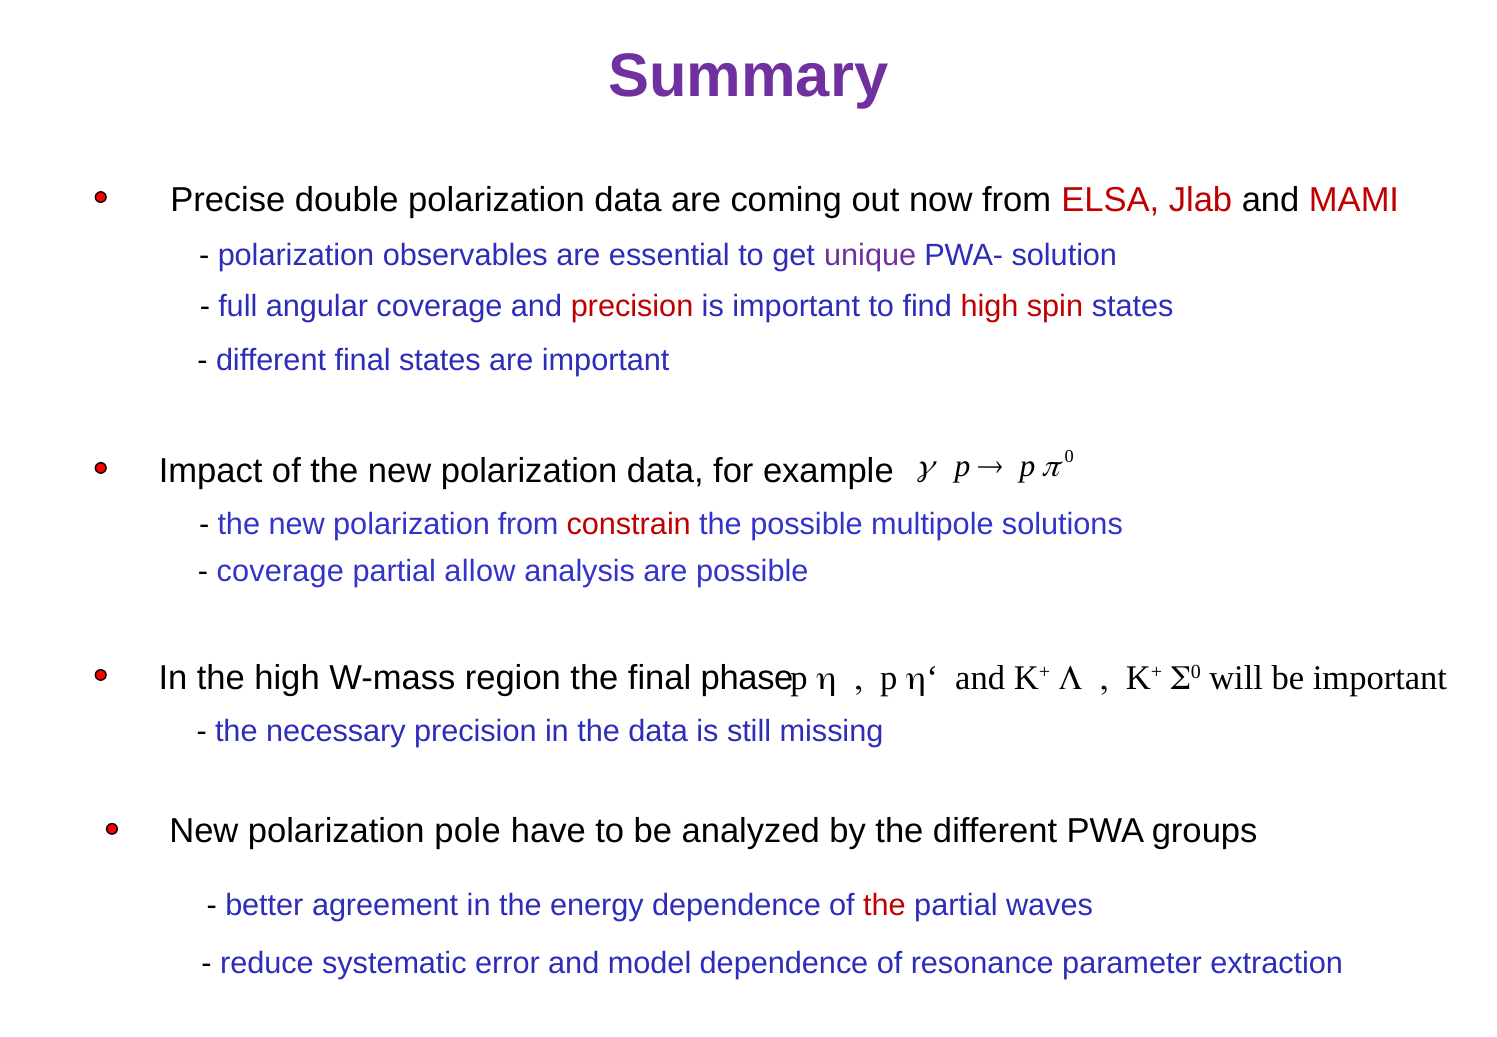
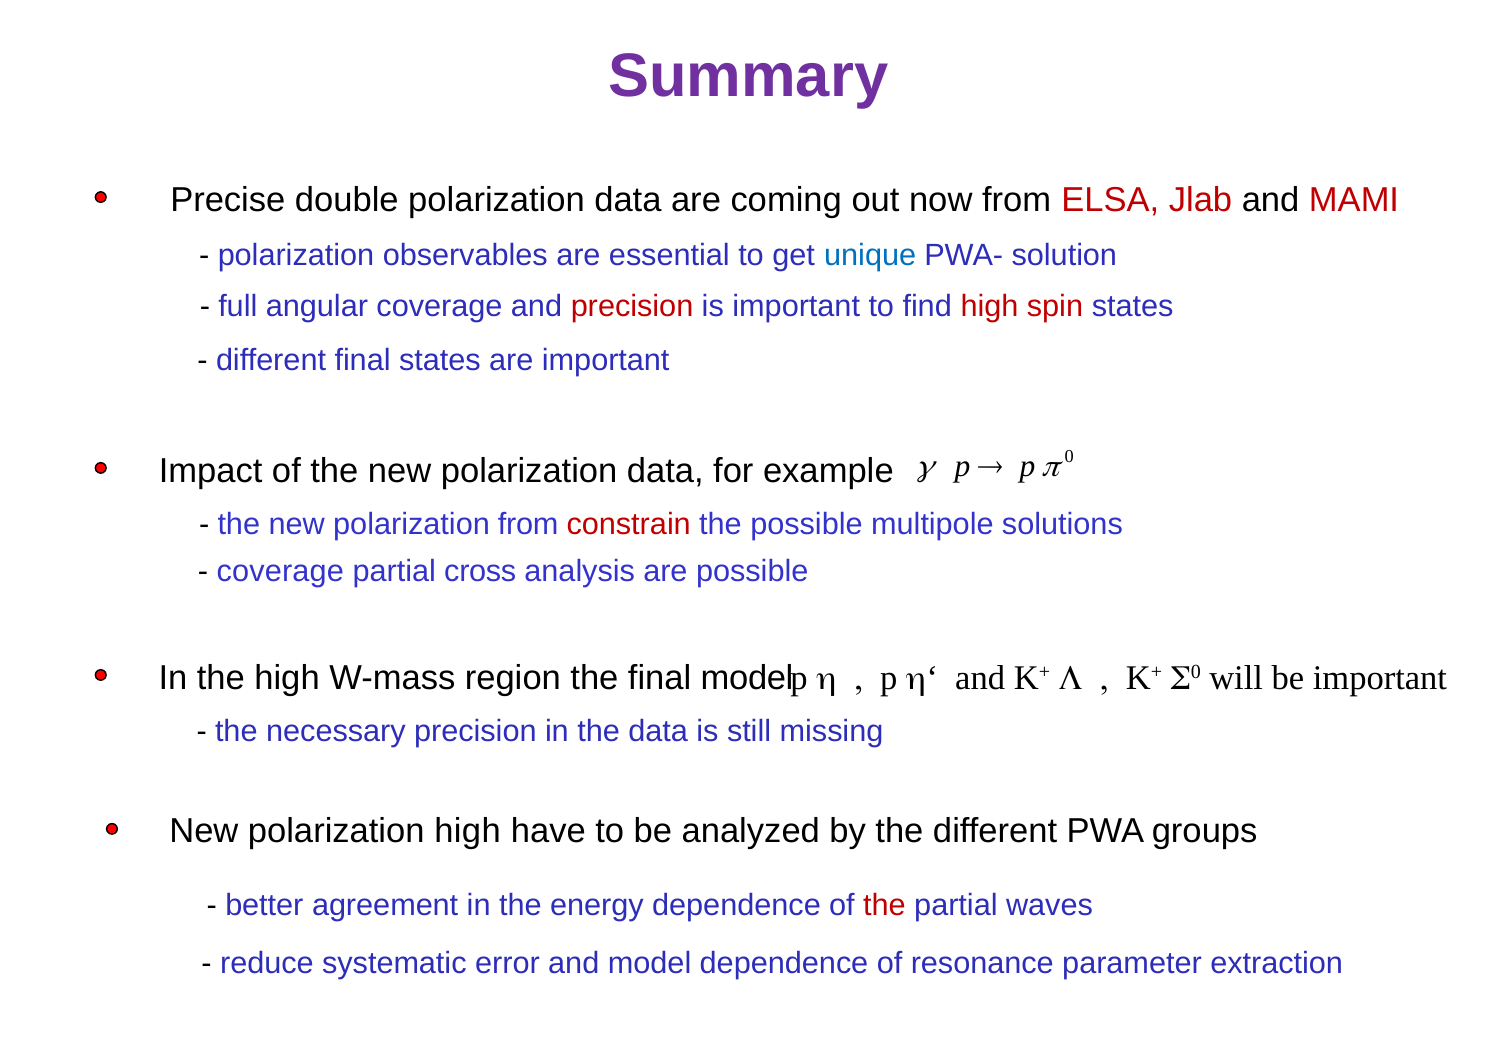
unique colour: purple -> blue (870, 255)
allow: allow -> cross (480, 571)
final phase: phase -> model (747, 678)
polarization pole: pole -> high (468, 831)
